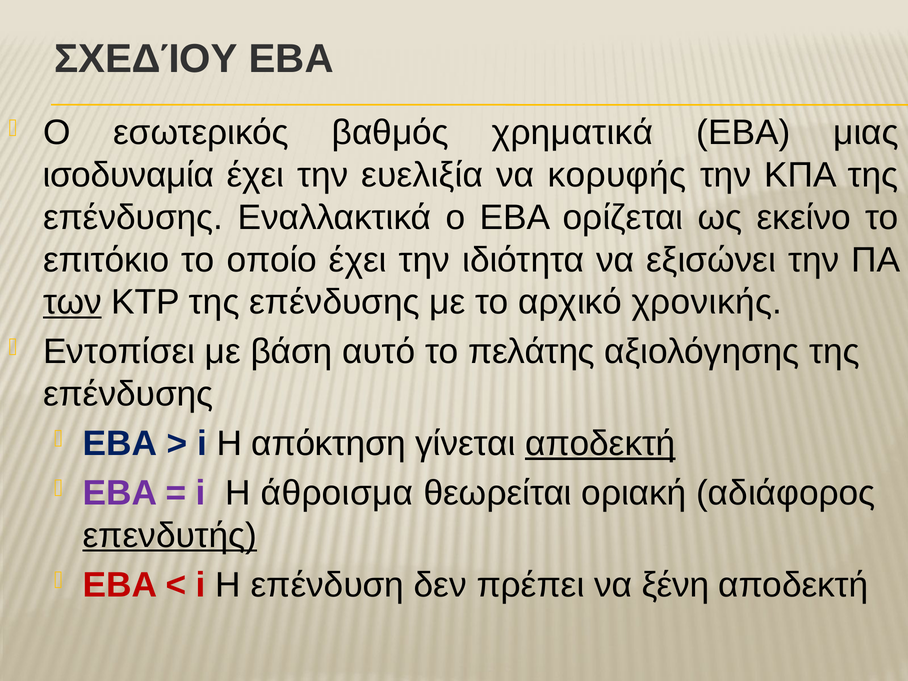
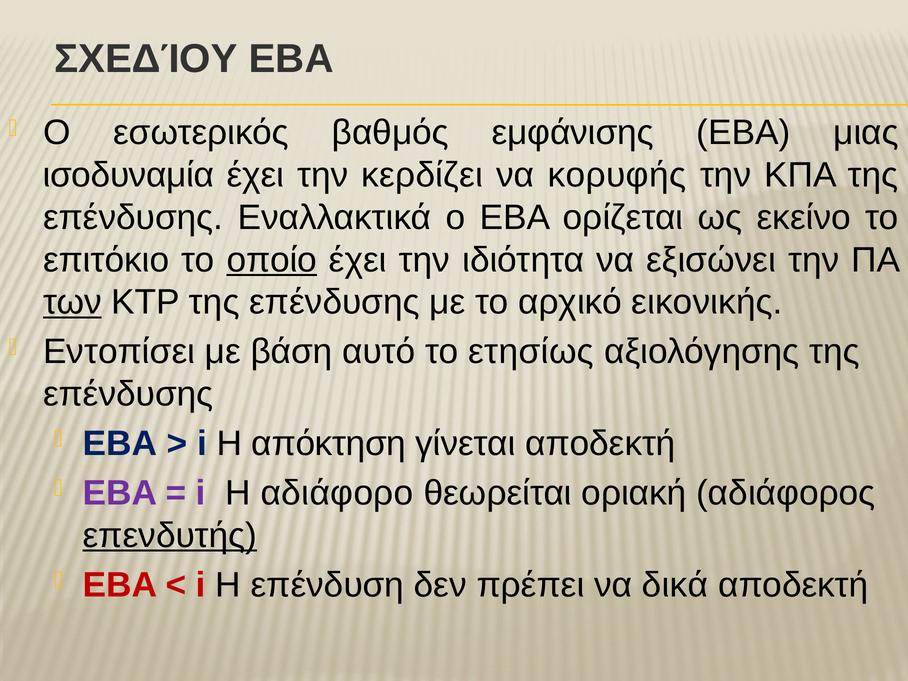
χρηματικά: χρηματικά -> εμφάνισης (573, 133)
ευελιξία: ευελιξία -> κερδίζει (422, 175)
οποίο underline: none -> present (272, 260)
χρονικής: χρονικής -> εικονικής (707, 302)
πελάτης: πελάτης -> ετησίως (531, 352)
αποδεκτή underline: present -> none (600, 444)
άθροισμα: άθροισμα -> αδιάφορο (337, 493)
ξένη: ξένη -> δικά (675, 585)
